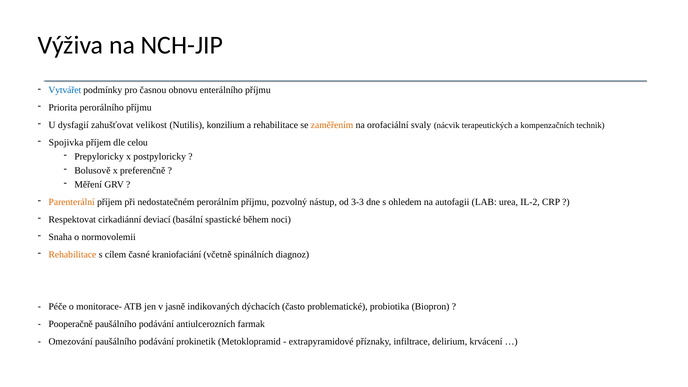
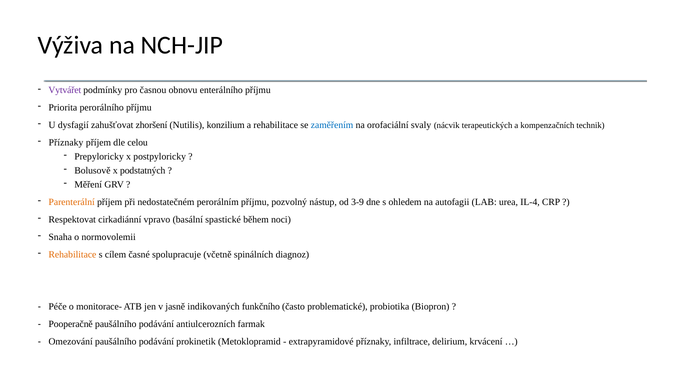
Vytvářet colour: blue -> purple (65, 90)
velikost: velikost -> zhoršení (152, 125)
zaměřením colour: orange -> blue (332, 125)
Spojivka: Spojivka -> Příznaky (66, 143)
preferenčně: preferenčně -> podstatných (143, 171)
3-3: 3-3 -> 3-9 (358, 202)
IL-2: IL-2 -> IL-4 (530, 202)
deviací: deviací -> vpravo (157, 219)
kraniofaciání: kraniofaciání -> spolupracuje (177, 254)
dýchacích: dýchacích -> funkčního (261, 307)
